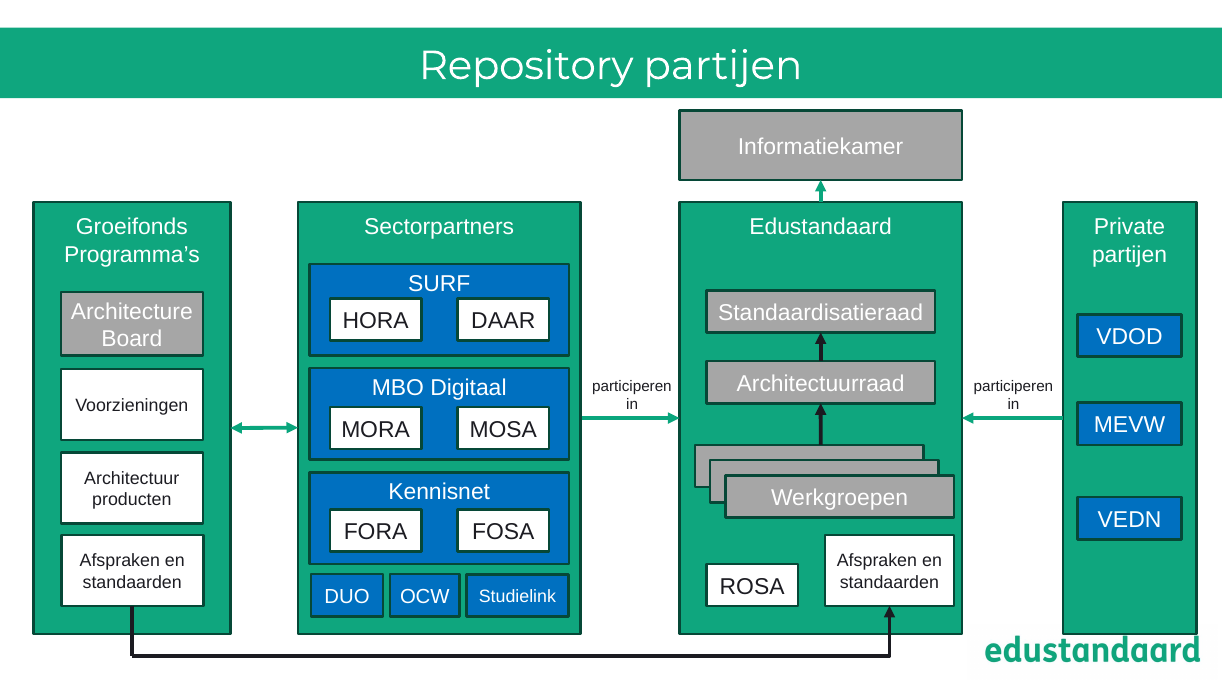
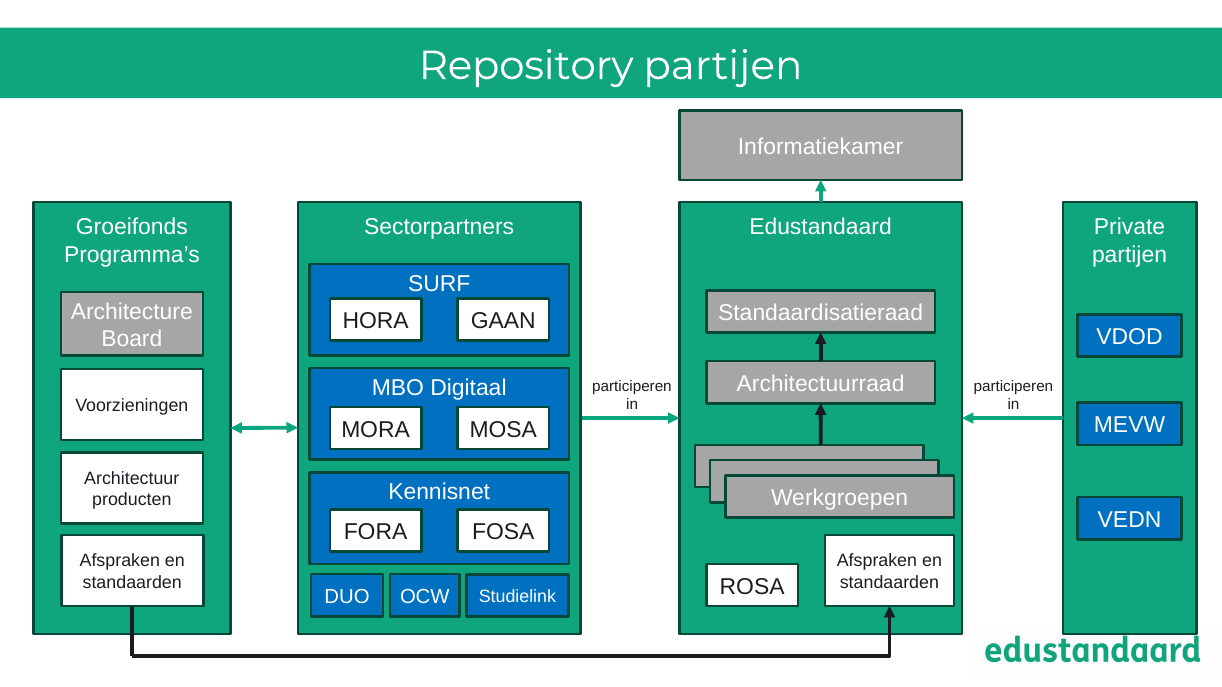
DAAR: DAAR -> GAAN (503, 321)
